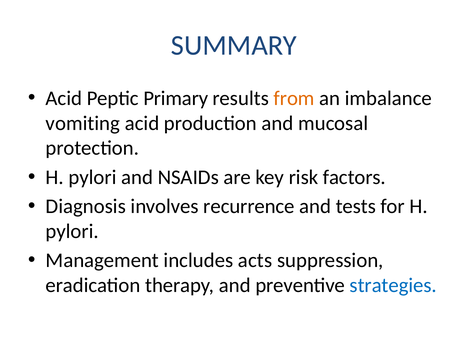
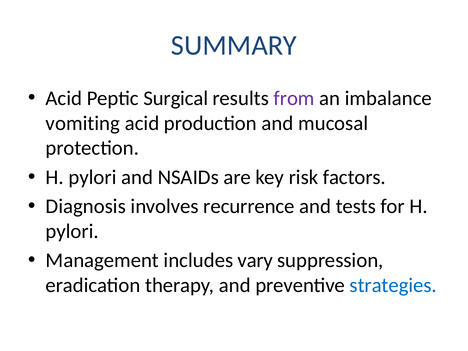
Primary: Primary -> Surgical (176, 98)
from colour: orange -> purple (294, 98)
acts: acts -> vary (255, 260)
